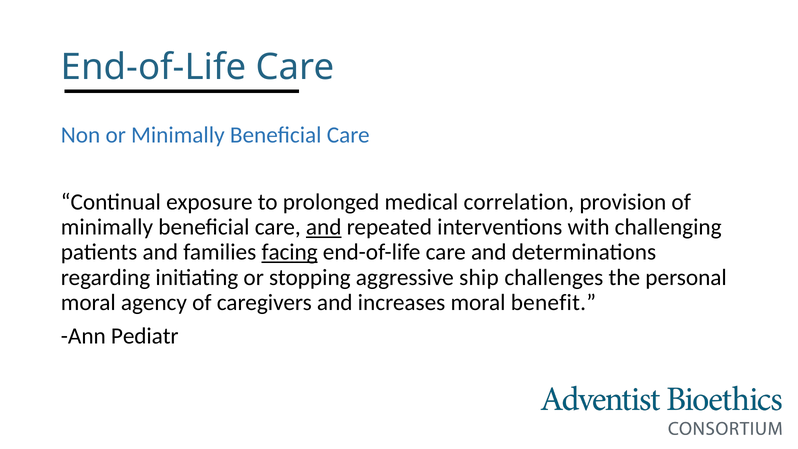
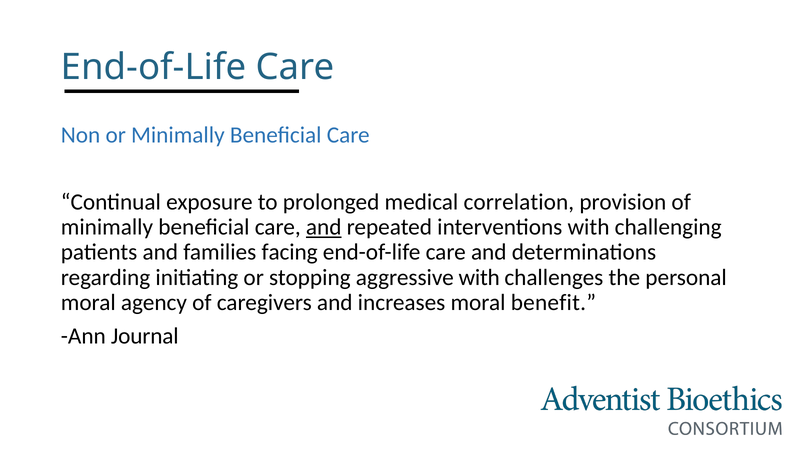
facing underline: present -> none (290, 252)
aggressive ship: ship -> with (479, 277)
Pediatr: Pediatr -> Journal (145, 336)
